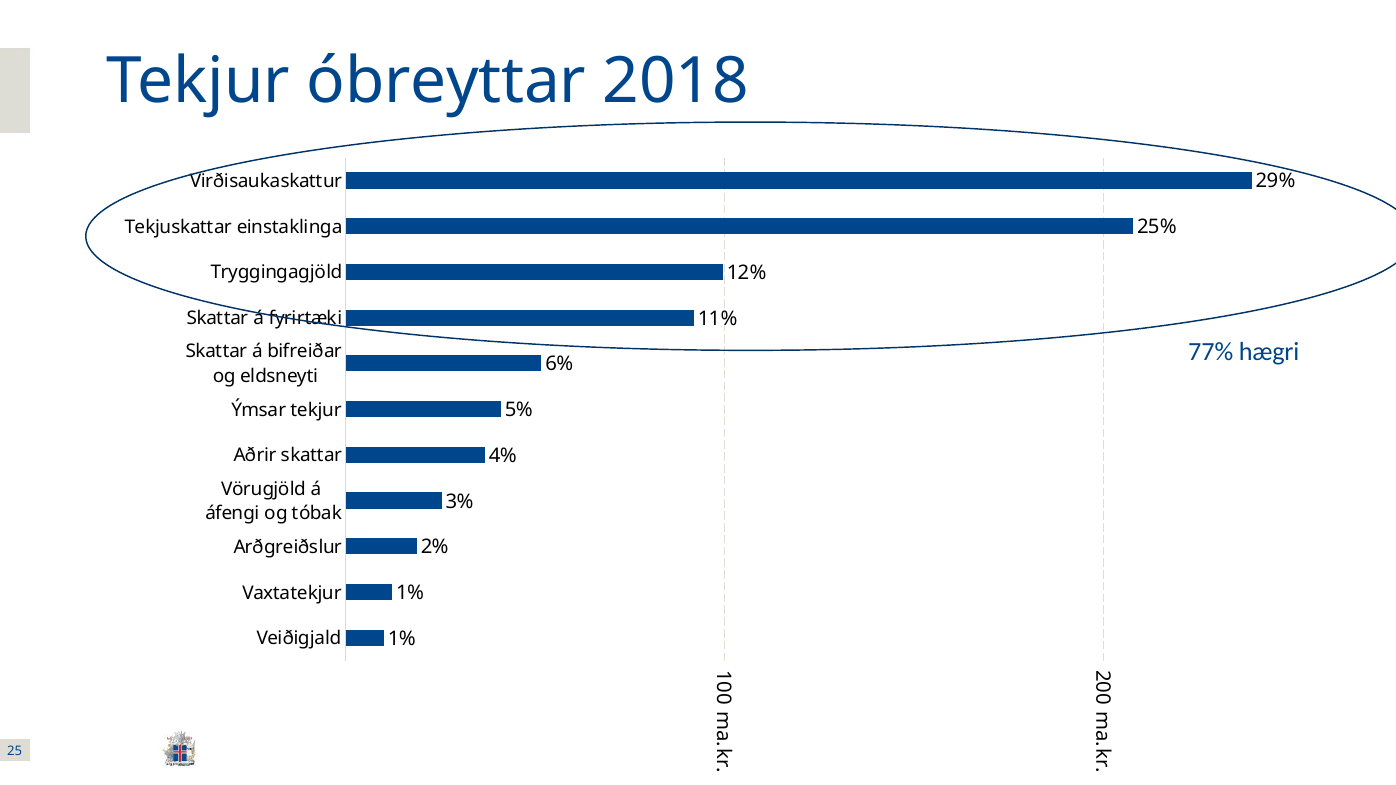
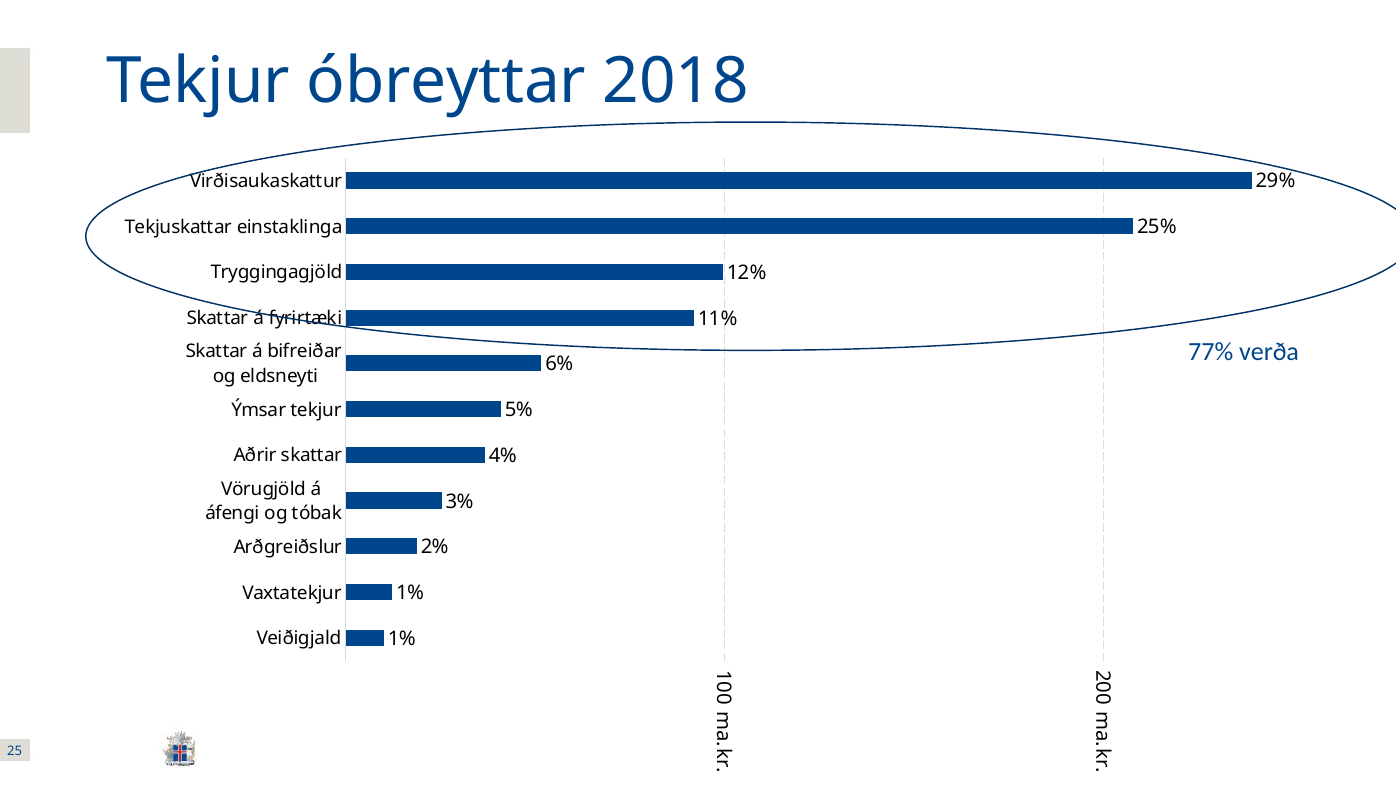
hægri: hægri -> verða (1269, 352)
